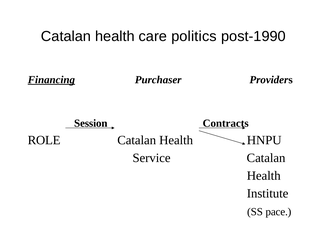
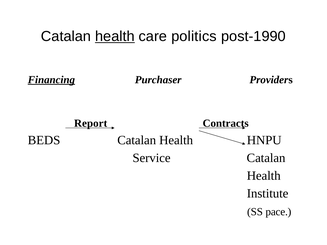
health underline: none -> present (115, 36)
Session: Session -> Report (91, 123)
ROLE: ROLE -> BEDS (44, 140)
